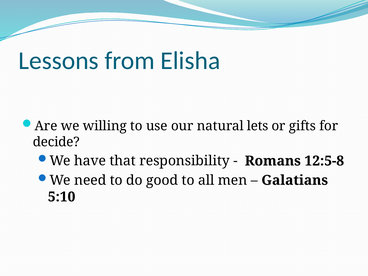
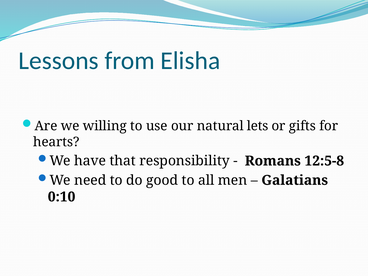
decide: decide -> hearts (56, 142)
5:10: 5:10 -> 0:10 (62, 197)
